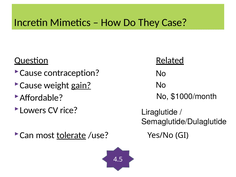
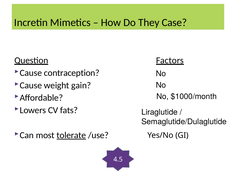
Related: Related -> Factors (170, 60)
gain underline: present -> none (81, 85)
rice: rice -> fats (69, 110)
